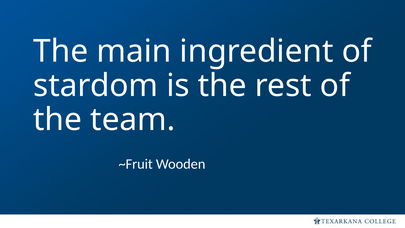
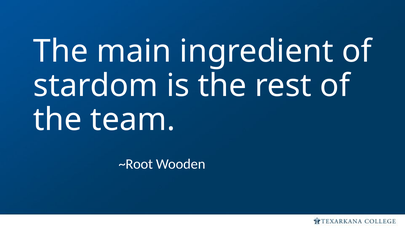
~Fruit: ~Fruit -> ~Root (136, 164)
